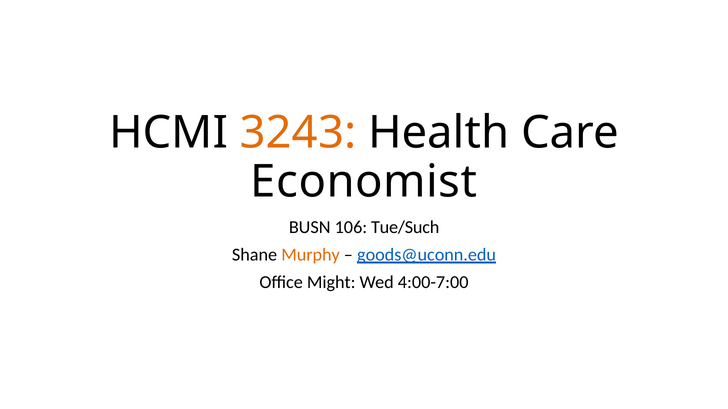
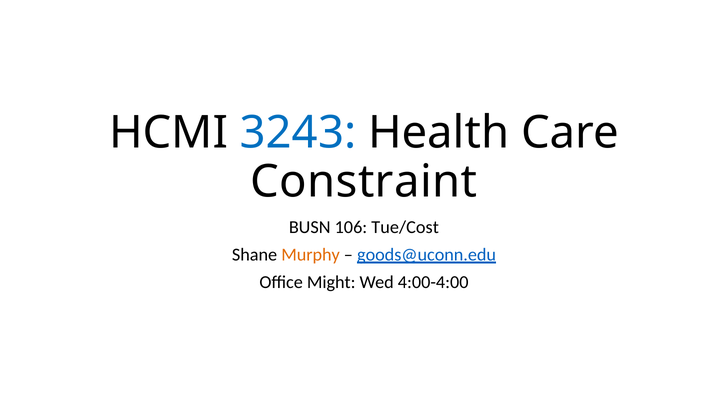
3243 colour: orange -> blue (298, 133)
Economist: Economist -> Constraint (364, 182)
Tue/Such: Tue/Such -> Tue/Cost (405, 228)
4:00-7:00: 4:00-7:00 -> 4:00-4:00 (433, 282)
